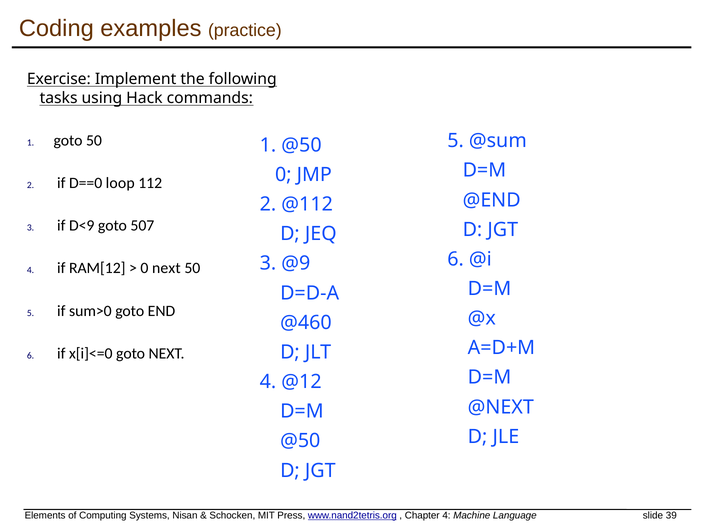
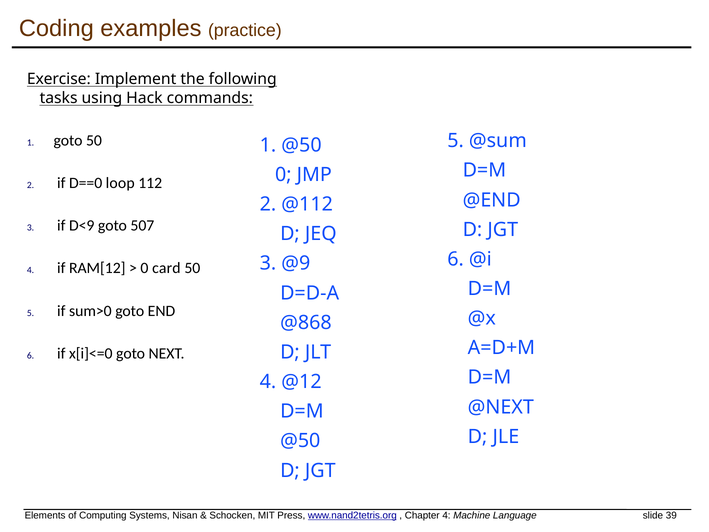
0 next: next -> card (166, 268)
@460: @460 -> @868 (306, 322)
